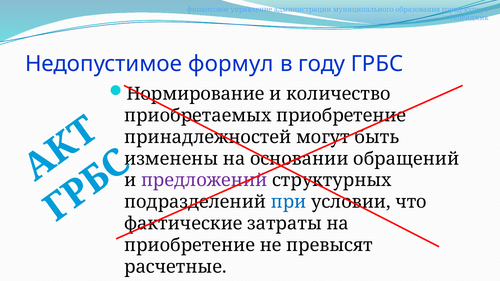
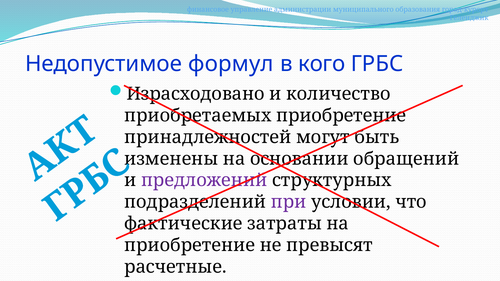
году: году -> кого (322, 64)
Нормирование: Нормирование -> Израсходовано (195, 94)
при colour: blue -> purple (289, 202)
